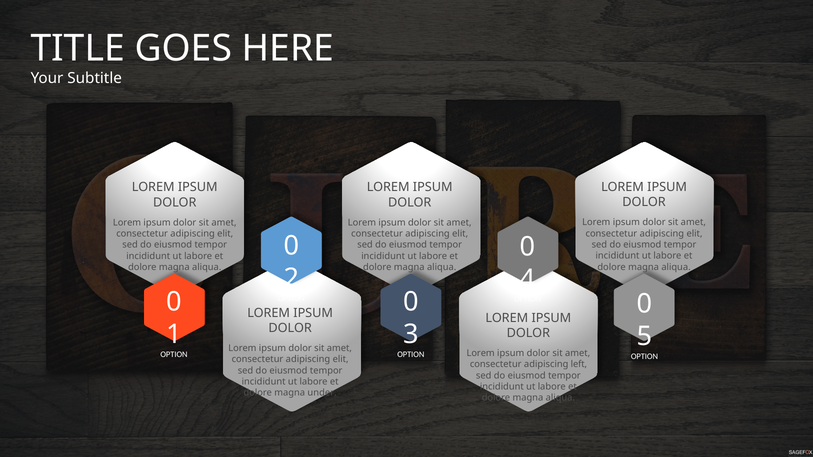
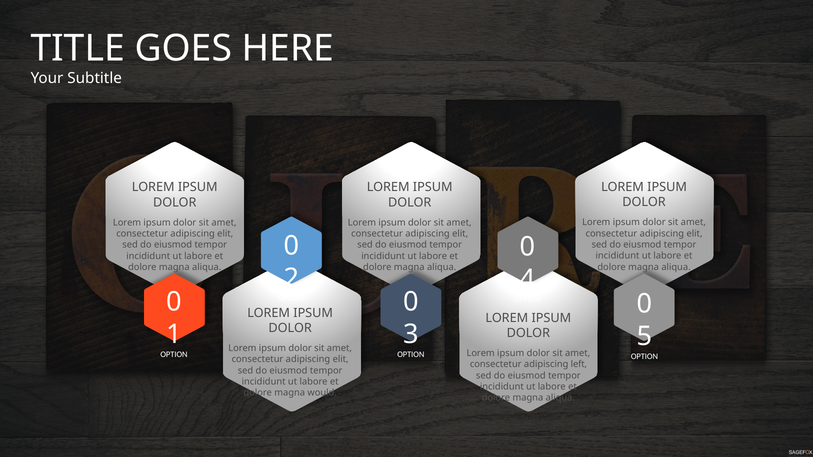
under: under -> would (322, 393)
